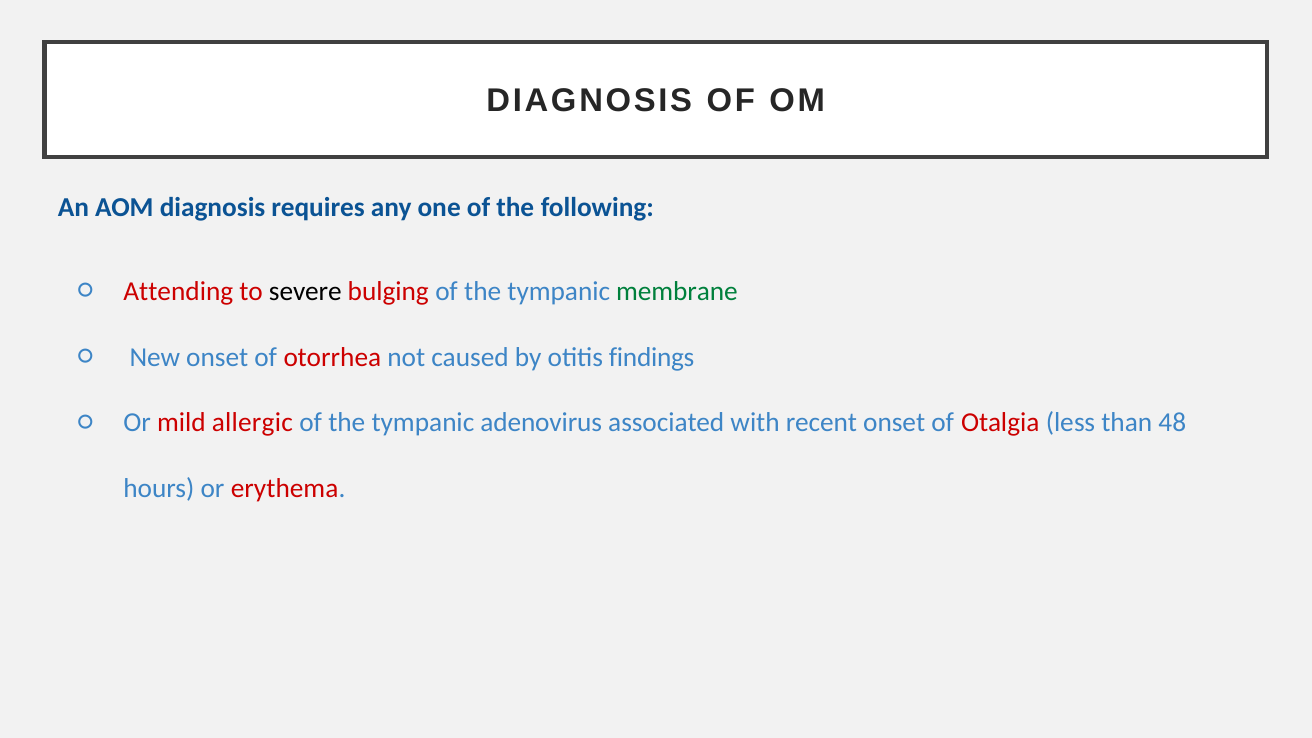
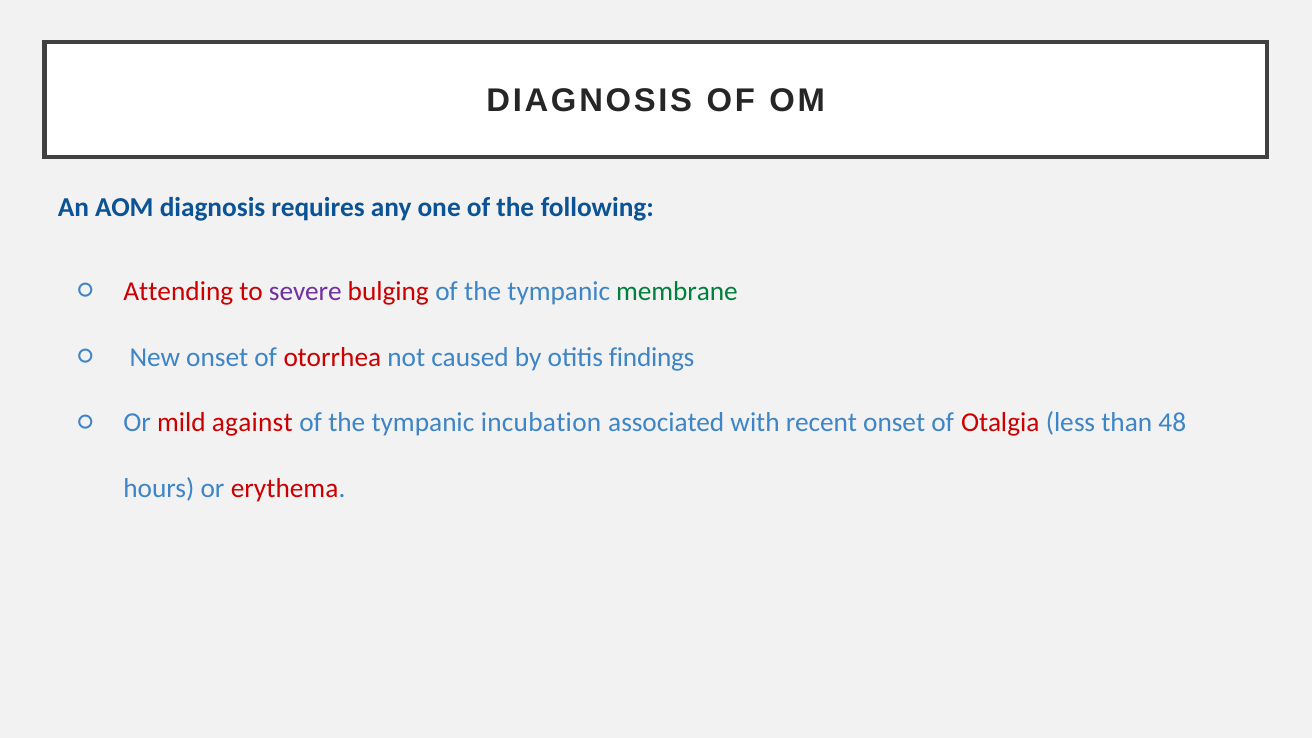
severe colour: black -> purple (305, 292)
allergic: allergic -> against (252, 423)
adenovirus: adenovirus -> incubation (541, 423)
